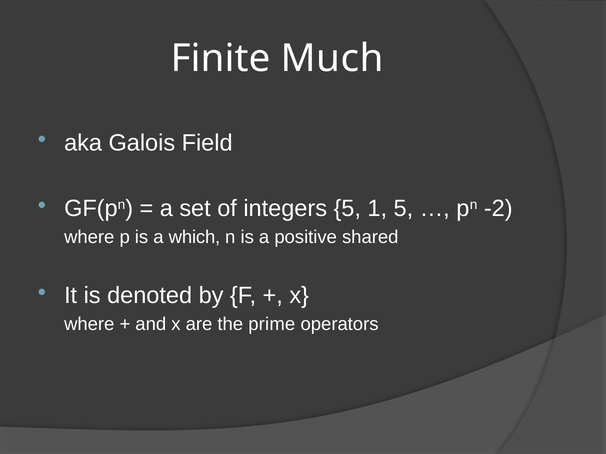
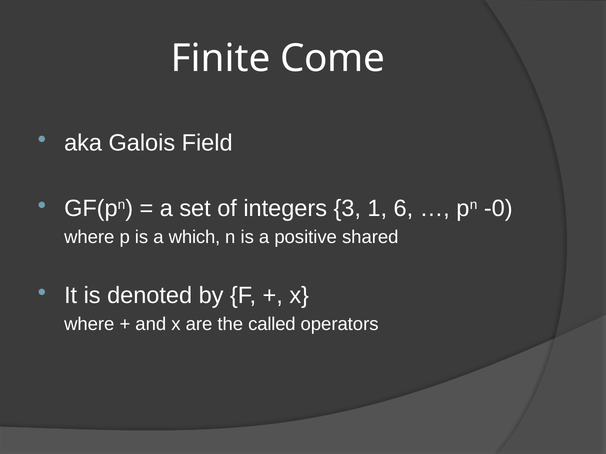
Much: Much -> Come (333, 59)
integers 5: 5 -> 3 (347, 209)
1 5: 5 -> 6 (403, 209)
-2: -2 -> -0 (498, 209)
prime: prime -> called (272, 325)
